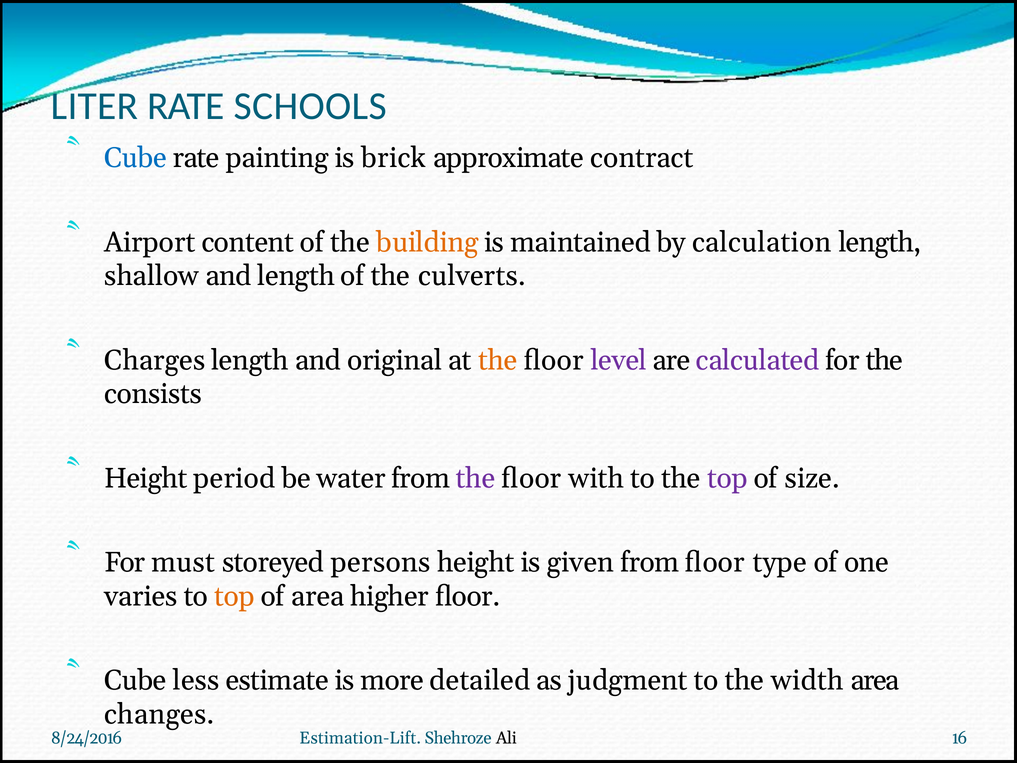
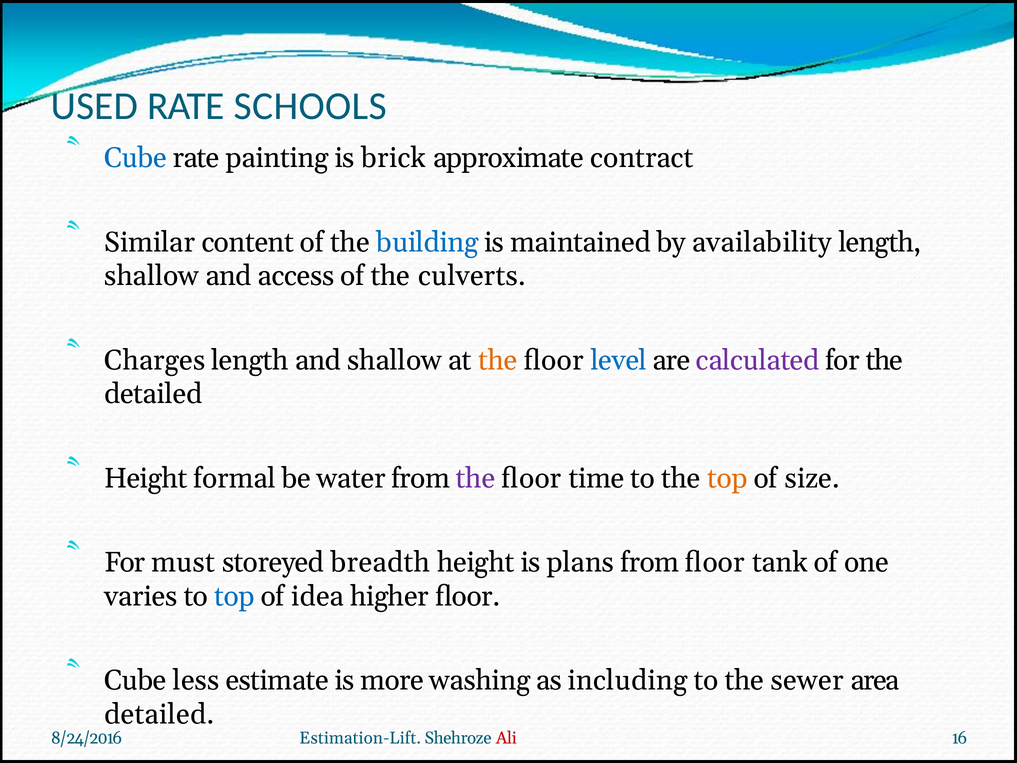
LITER: LITER -> USED (95, 106)
Airport: Airport -> Similar (150, 242)
building colour: orange -> blue (427, 242)
calculation: calculation -> availability (762, 242)
and length: length -> access (296, 276)
and original: original -> shallow (395, 360)
level colour: purple -> blue (619, 360)
consists: consists -> detailed (153, 394)
period: period -> formal (235, 478)
with: with -> time (597, 478)
top colour: purple -> orange (728, 478)
persons: persons -> breadth (381, 562)
given: given -> plans (580, 562)
type: type -> tank (780, 562)
top colour: orange -> blue (235, 596)
of area: area -> idea (318, 596)
detailed: detailed -> washing (480, 680)
judgment: judgment -> including (628, 680)
width: width -> sewer (807, 680)
changes: changes -> detailed (159, 714)
Ali colour: black -> red (506, 738)
